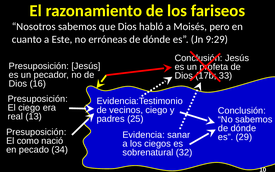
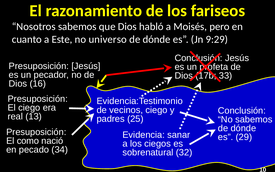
erróneas: erróneas -> universo (108, 39)
